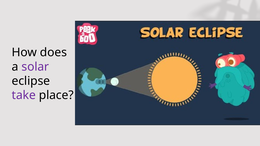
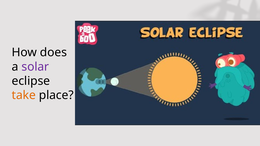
take colour: purple -> orange (24, 95)
